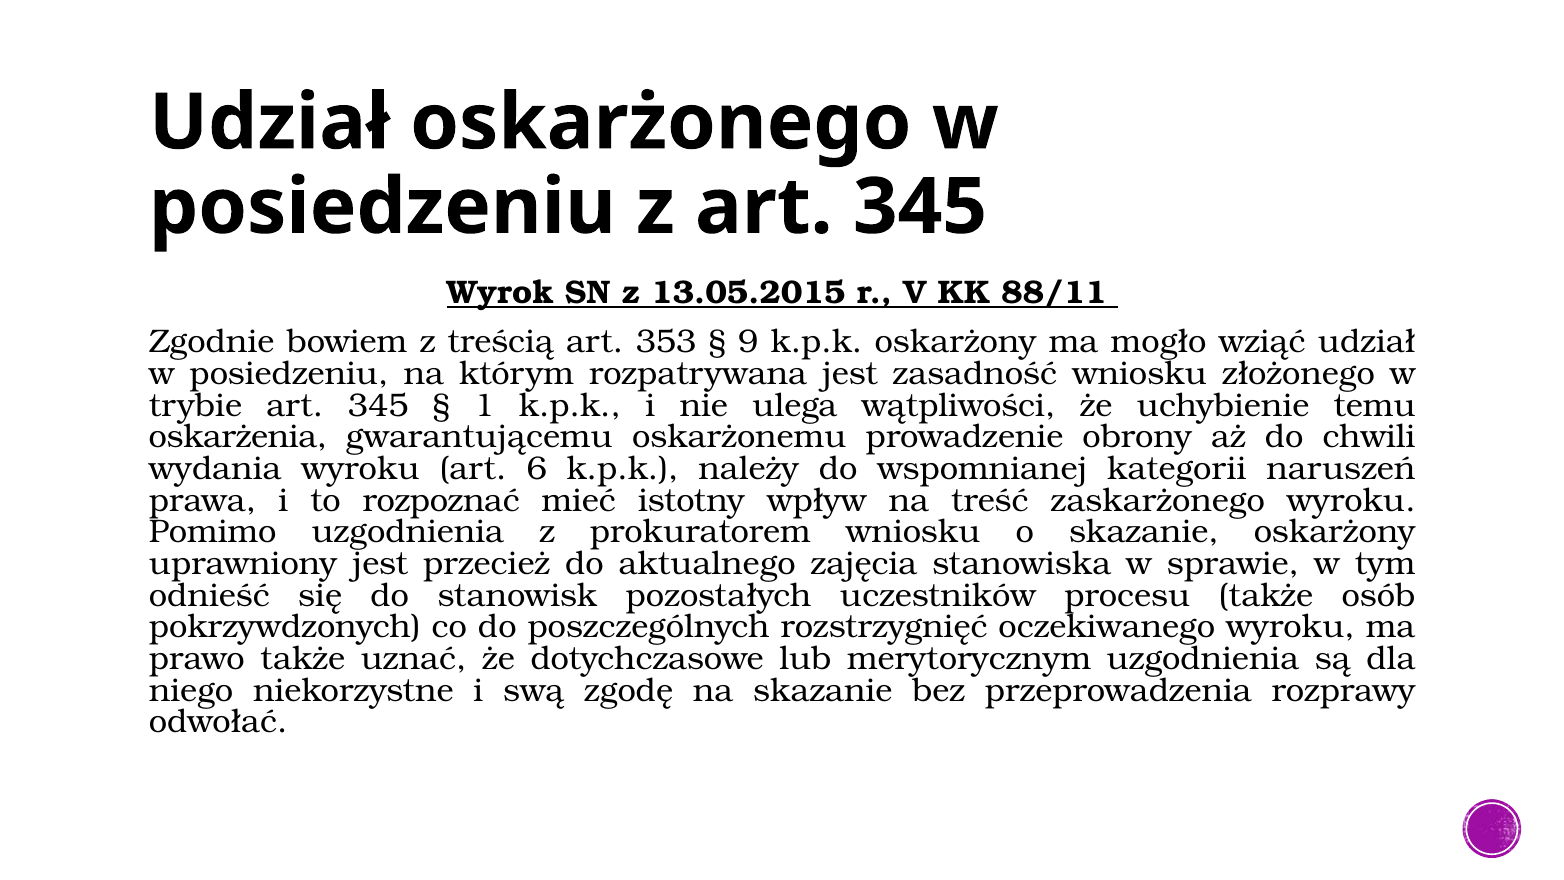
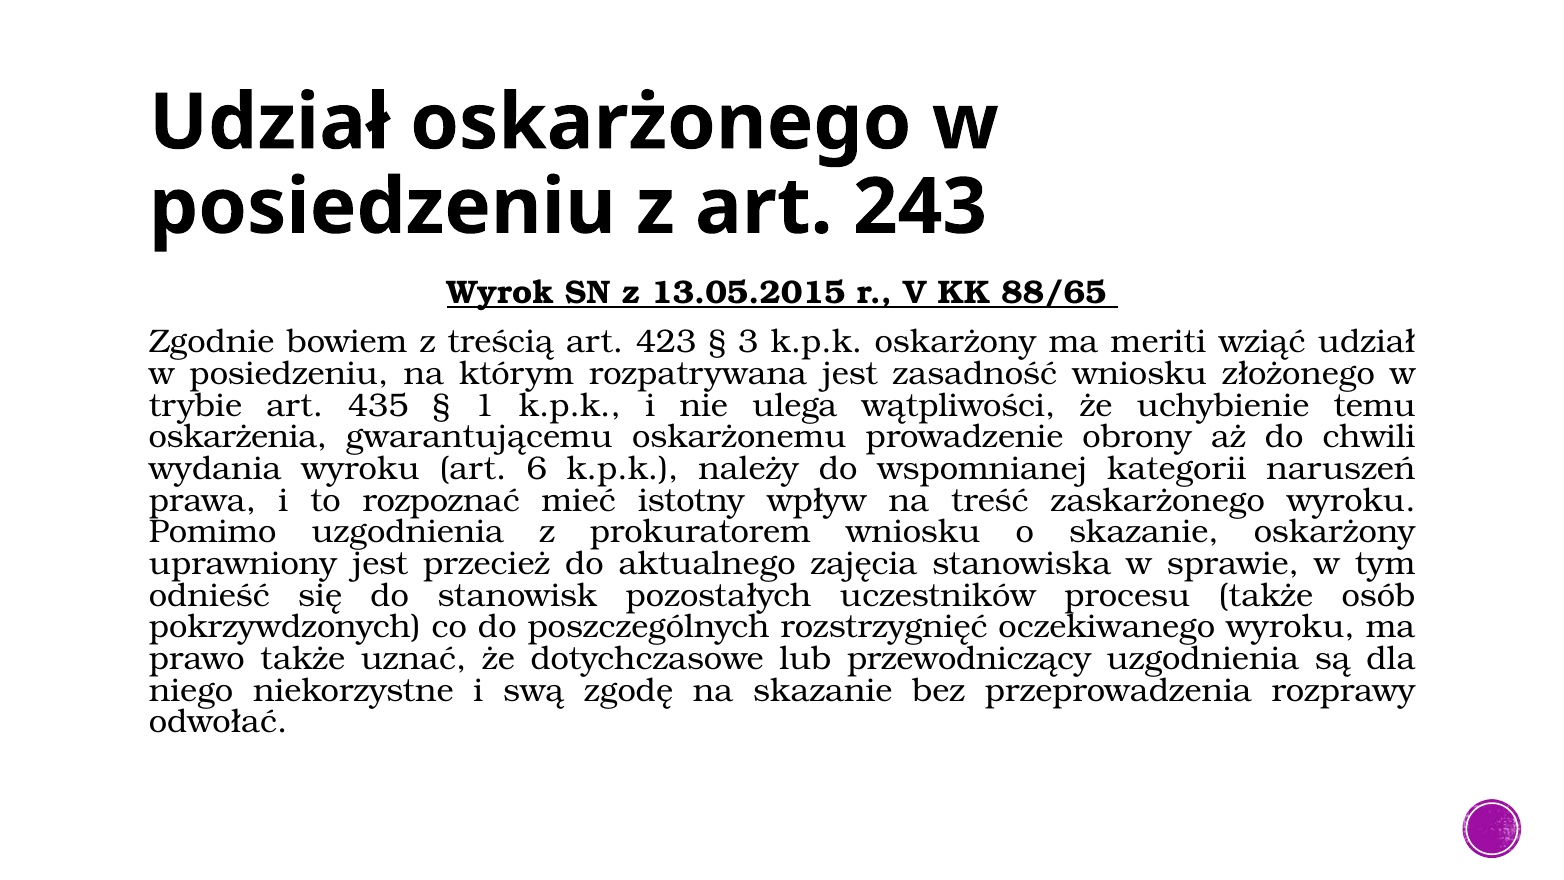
z art 345: 345 -> 243 (920, 207)
88/11: 88/11 -> 88/65 (1054, 293)
353: 353 -> 423 (666, 342)
9: 9 -> 3 (748, 342)
mogło: mogło -> meriti (1158, 342)
trybie art 345: 345 -> 435 (378, 405)
merytorycznym: merytorycznym -> przewodniczący (969, 659)
